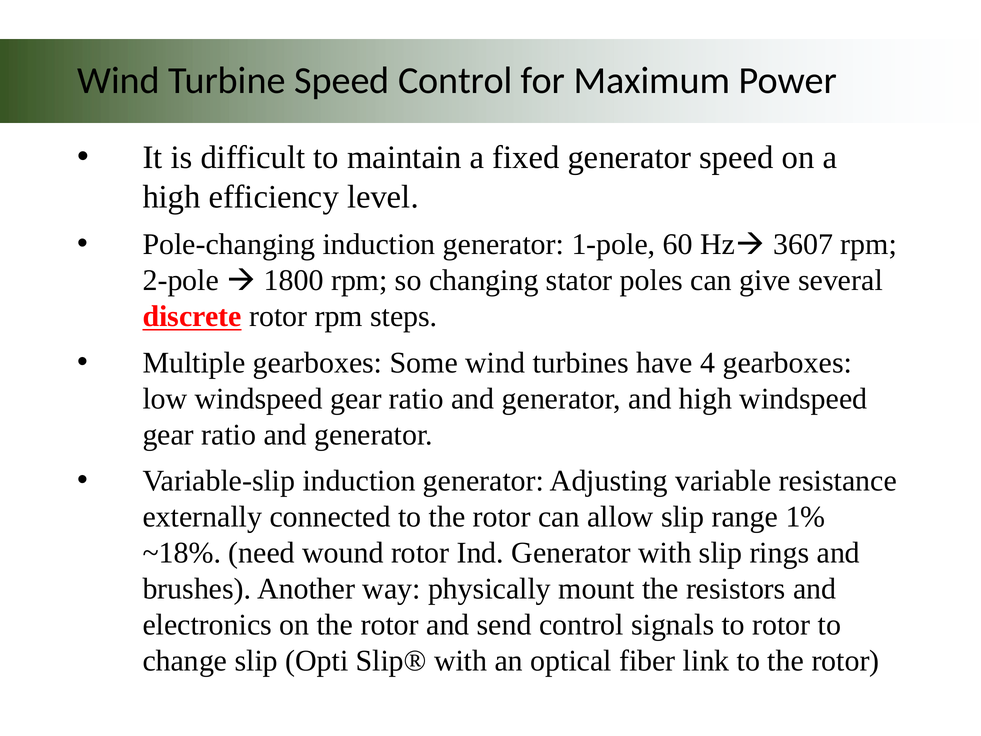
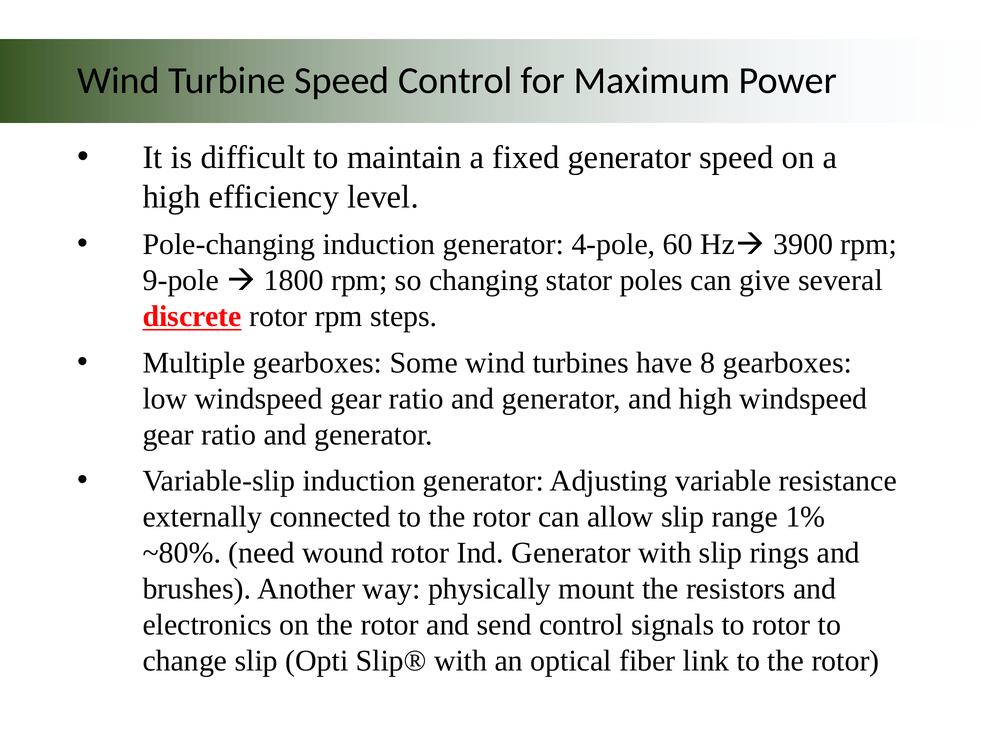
1-pole: 1-pole -> 4-pole (613, 245)
3607: 3607 -> 3900 (803, 245)
2-pole: 2-pole -> 9-pole (181, 280)
4: 4 -> 8 (708, 363)
~18%: ~18% -> ~80% (182, 553)
